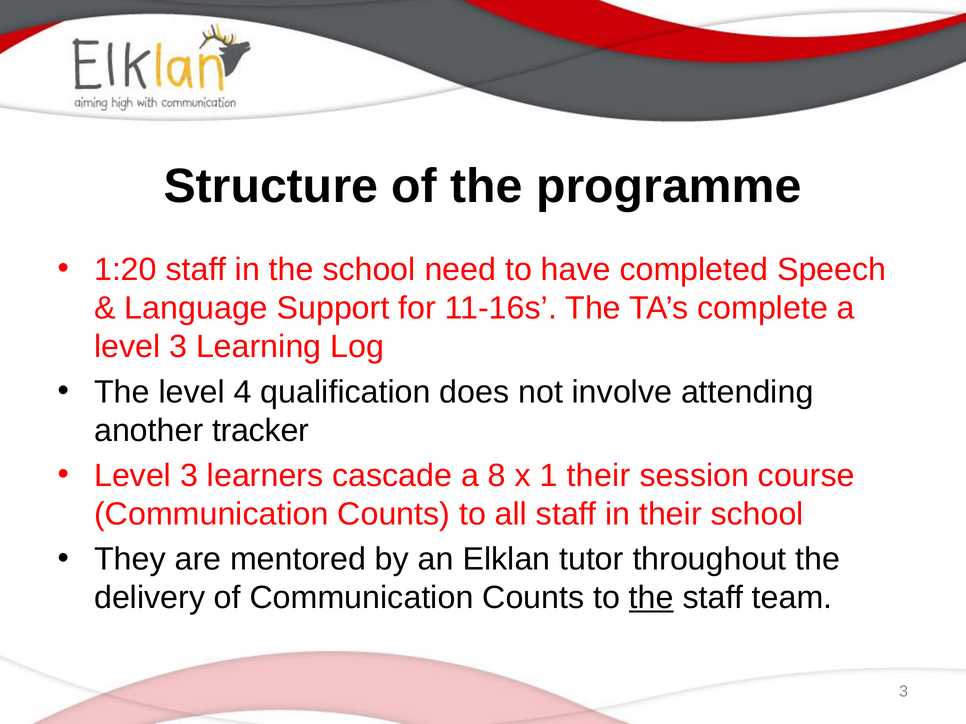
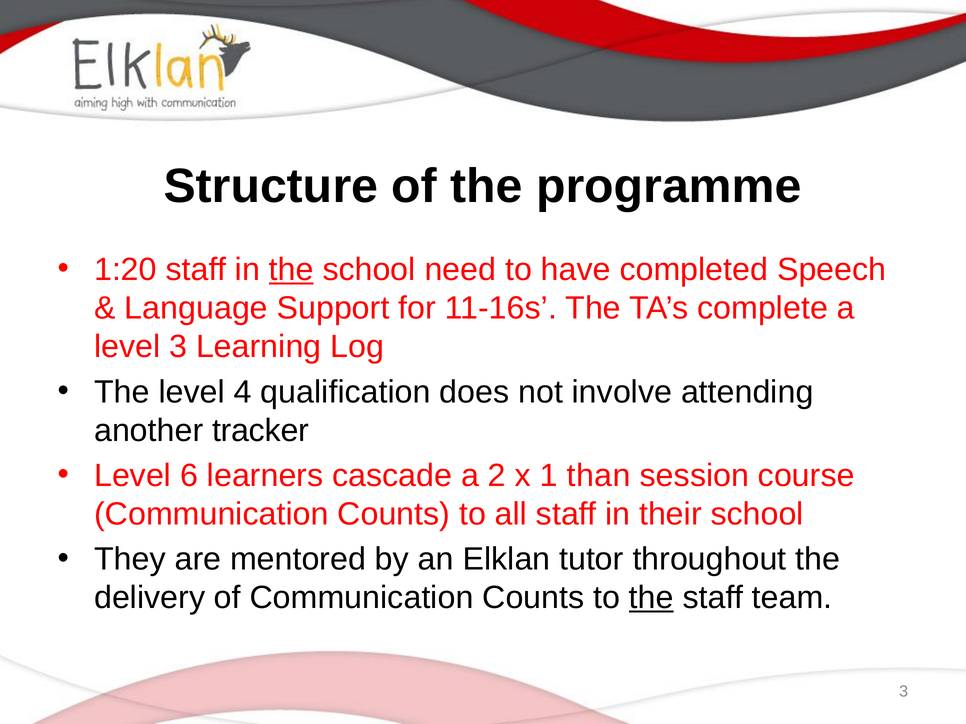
the underline: none -> present (291, 270)
3: 3 -> 6 (189, 476)
8: 8 -> 2 (497, 476)
1 their: their -> than (599, 476)
